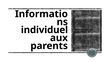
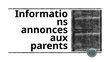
individuel: individuel -> annonces (44, 30)
